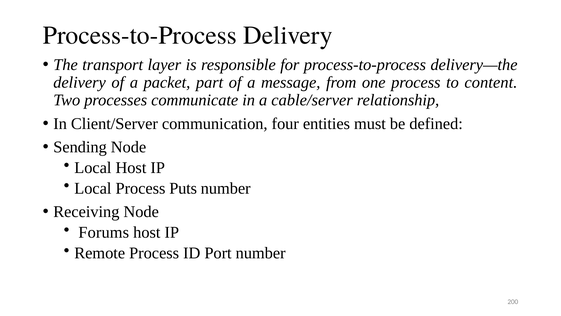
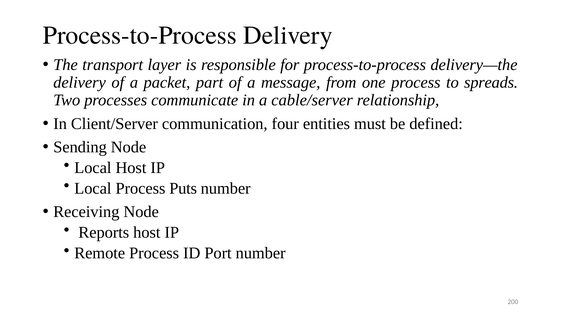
content: content -> spreads (491, 82)
Forums: Forums -> Reports (104, 232)
